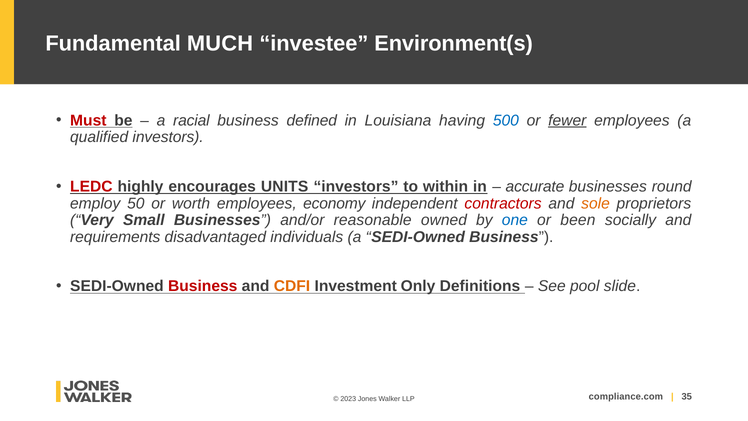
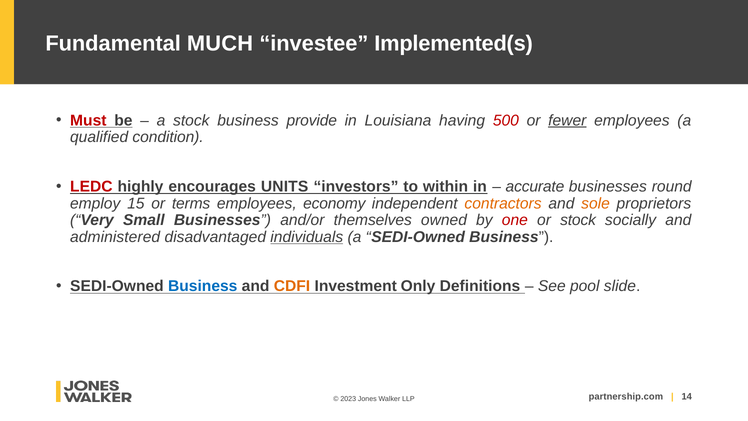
Environment(s: Environment(s -> Implemented(s (454, 44)
a racial: racial -> stock (191, 120)
defined: defined -> provide (312, 120)
500 colour: blue -> red (506, 120)
qualified investors: investors -> condition (168, 137)
50: 50 -> 15 (136, 203)
worth: worth -> terms (191, 203)
contractors colour: red -> orange (503, 203)
reasonable: reasonable -> themselves (373, 220)
one colour: blue -> red (515, 220)
or been: been -> stock (578, 220)
requirements: requirements -> administered (115, 237)
individuals underline: none -> present (307, 237)
Business colour: red -> blue (203, 286)
compliance.com: compliance.com -> partnership.com (626, 397)
35: 35 -> 14 (687, 397)
